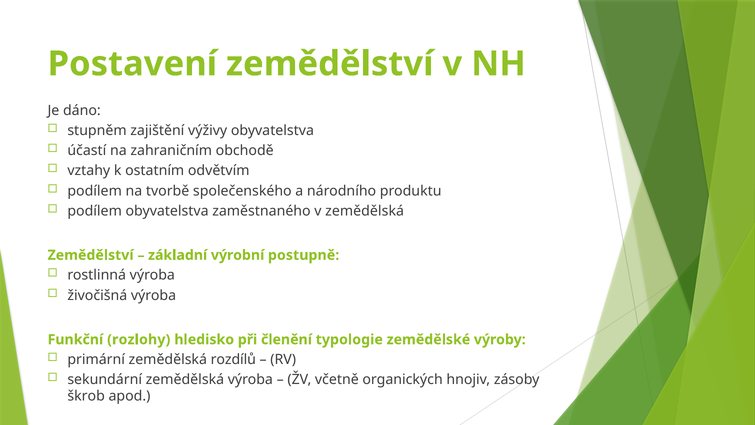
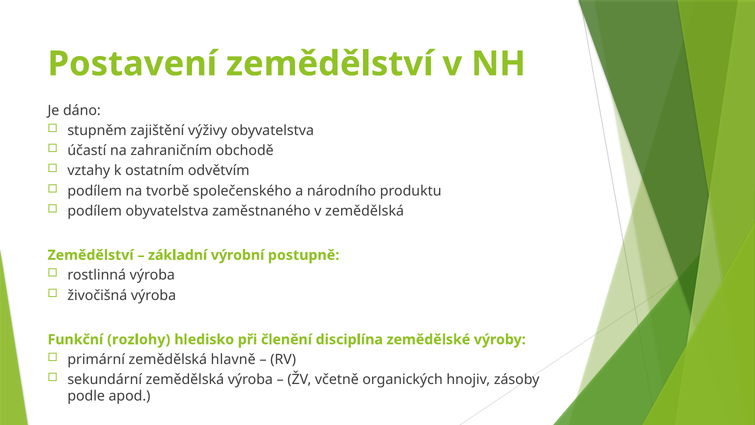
typologie: typologie -> disciplína (349, 339)
rozdílů: rozdílů -> hlavně (233, 359)
škrob: škrob -> podle (86, 396)
